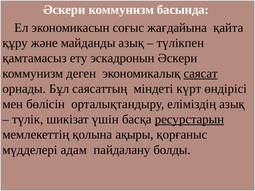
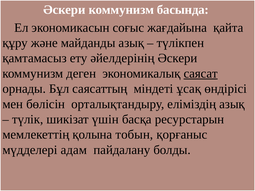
эскадронын: эскадронын -> әйелдерінің (122, 58)
күрт: күрт -> ұсақ (189, 89)
ресурстарын underline: present -> none (190, 119)
ақыры: ақыры -> тобын (134, 135)
